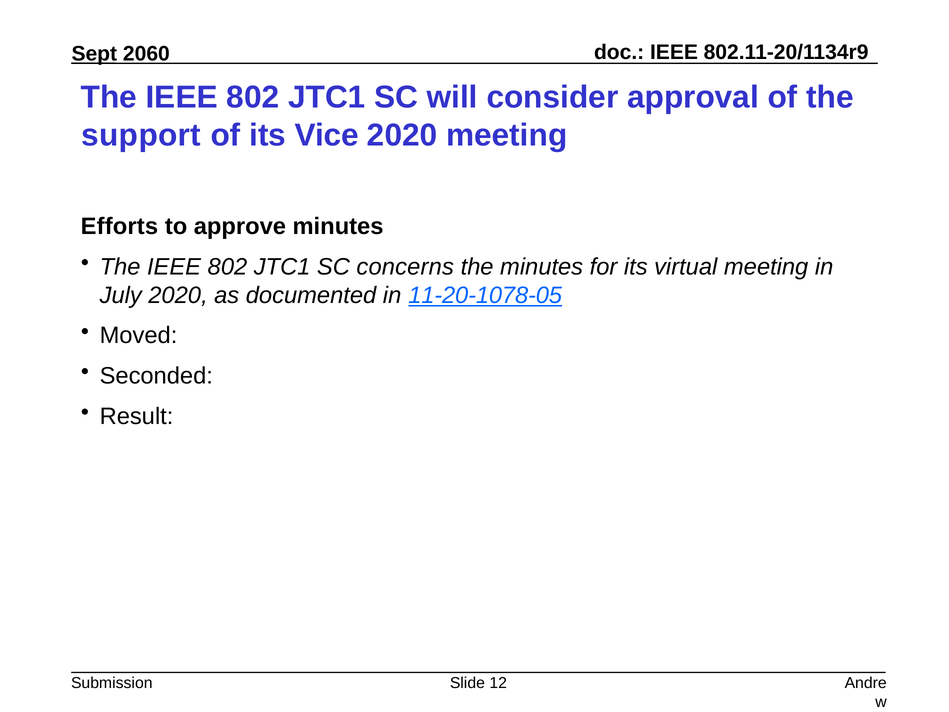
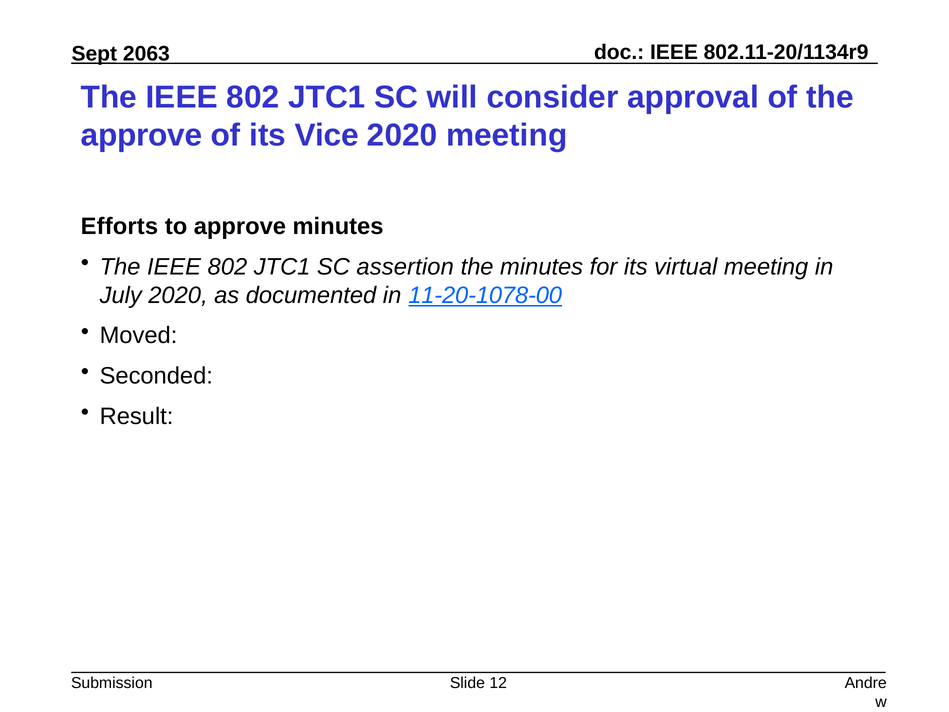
2060: 2060 -> 2063 (146, 54)
support: support -> approve (141, 135)
concerns: concerns -> assertion (405, 267)
11-20-1078-05: 11-20-1078-05 -> 11-20-1078-00 (485, 295)
